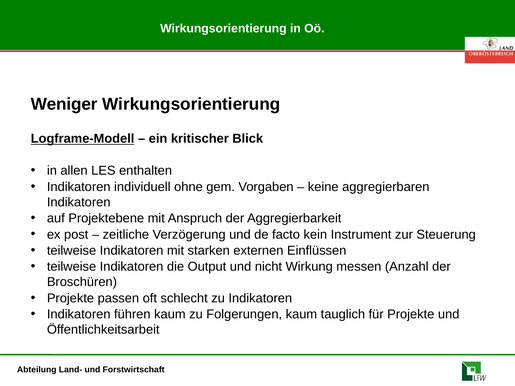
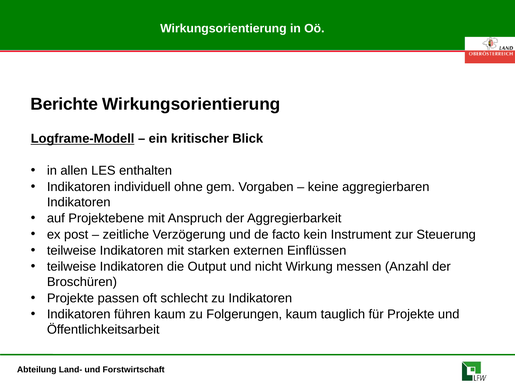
Weniger: Weniger -> Berichte (64, 104)
